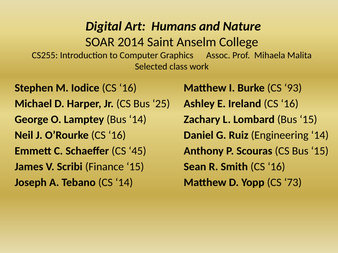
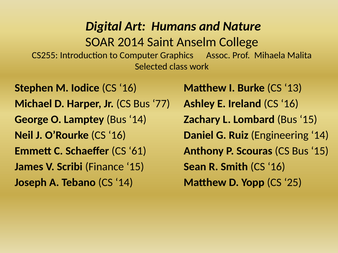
93: 93 -> 13 (293, 88)
25: 25 -> 77 (161, 104)
45: 45 -> 61 (137, 151)
73: 73 -> 25 (293, 183)
